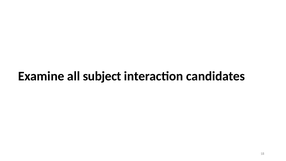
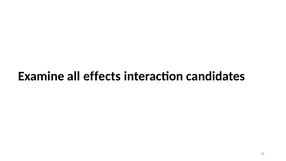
subject: subject -> effects (102, 76)
